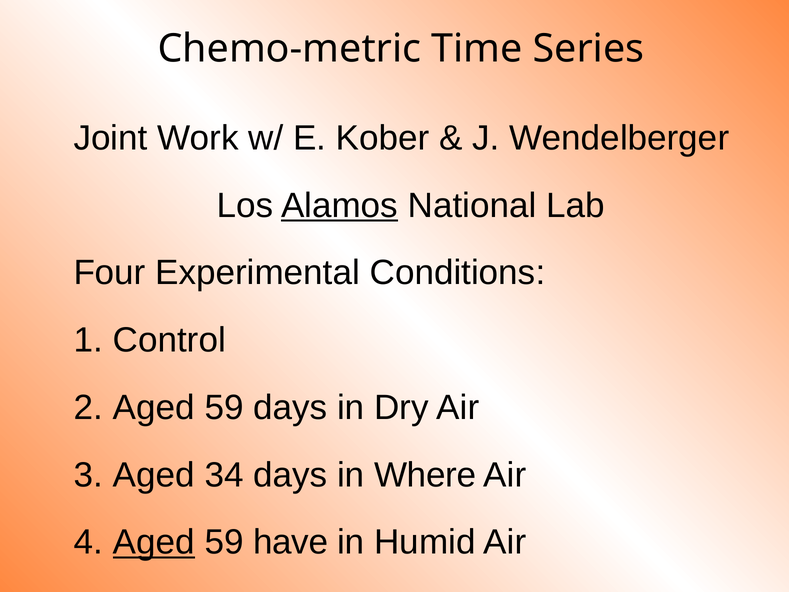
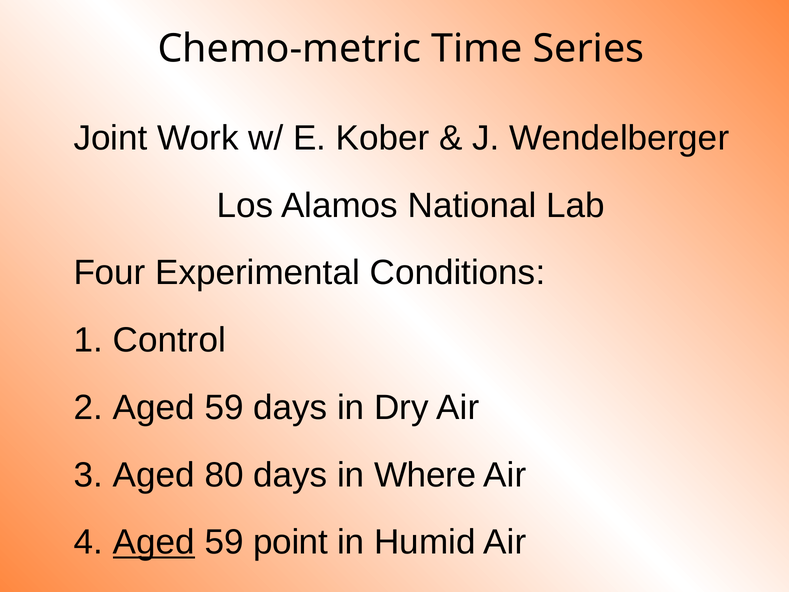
Alamos underline: present -> none (340, 205)
34: 34 -> 80 (224, 475)
have: have -> point (291, 542)
